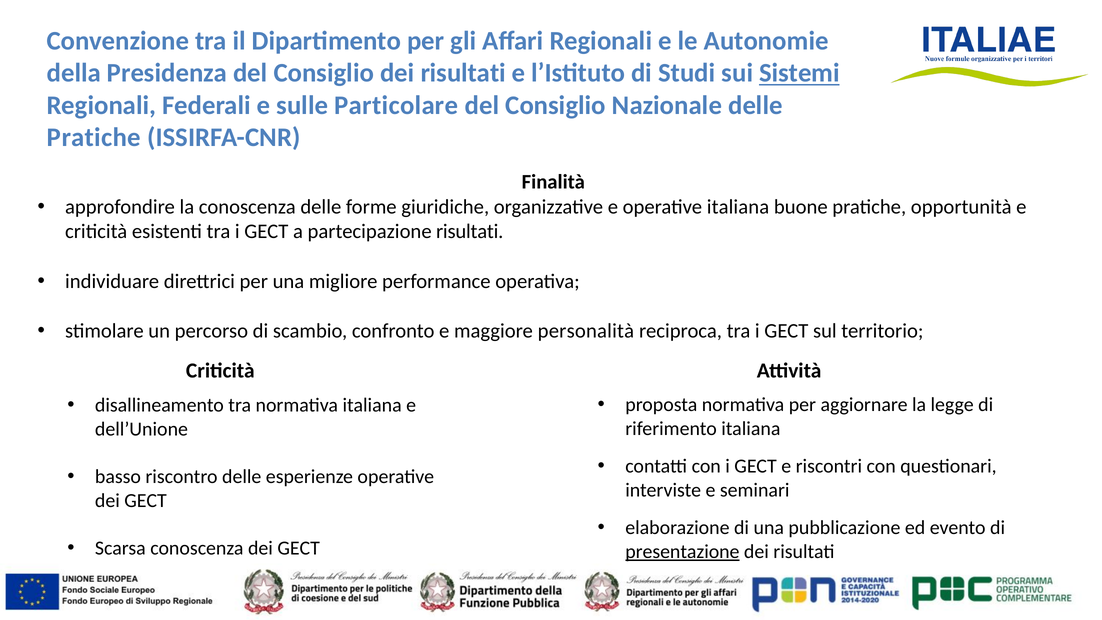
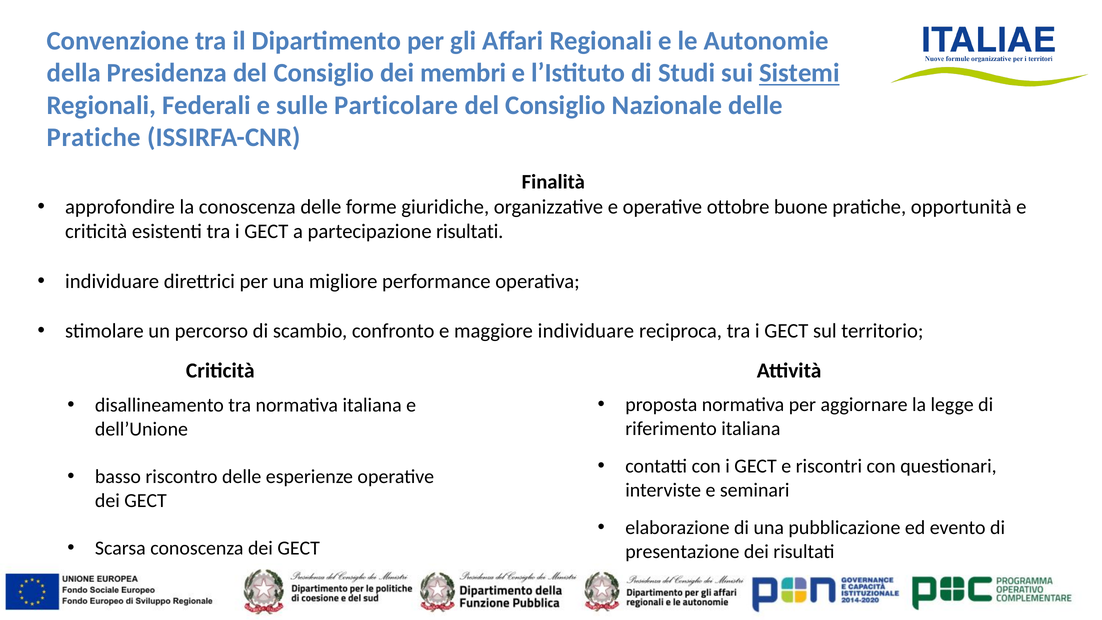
Consiglio dei risultati: risultati -> membri (463, 73)
operative italiana: italiana -> ottobre (738, 207)
maggiore personalità: personalità -> individuare (586, 331)
presentazione underline: present -> none (682, 552)
